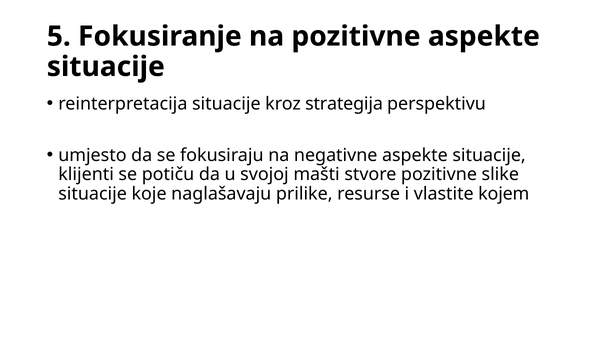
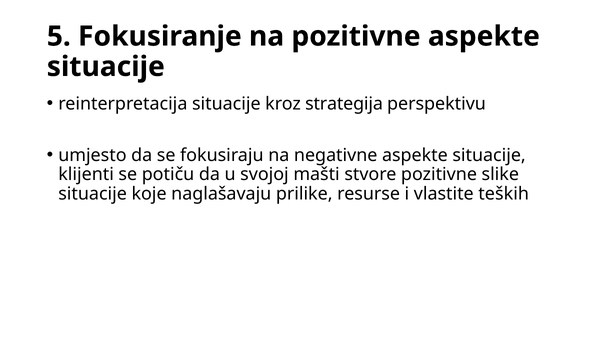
kojem: kojem -> teških (504, 194)
